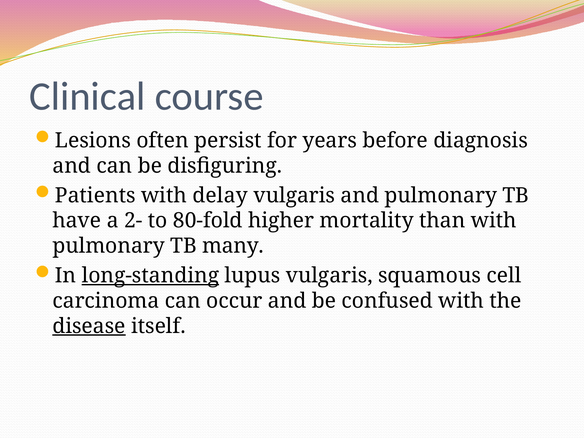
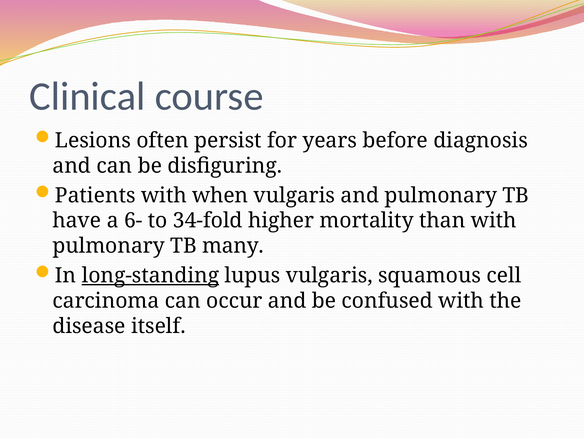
delay: delay -> when (220, 195)
2-: 2- -> 6- (133, 221)
80-fold: 80-fold -> 34-fold (208, 221)
disease underline: present -> none (89, 326)
